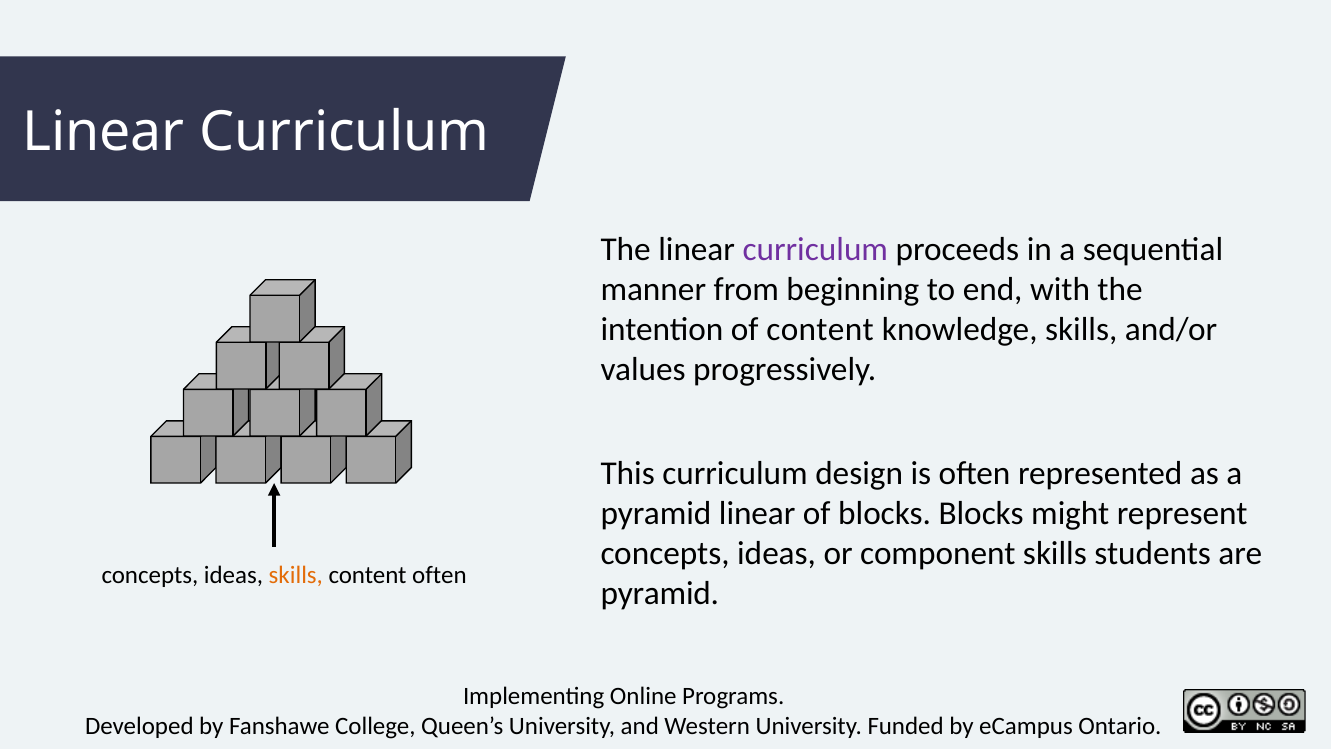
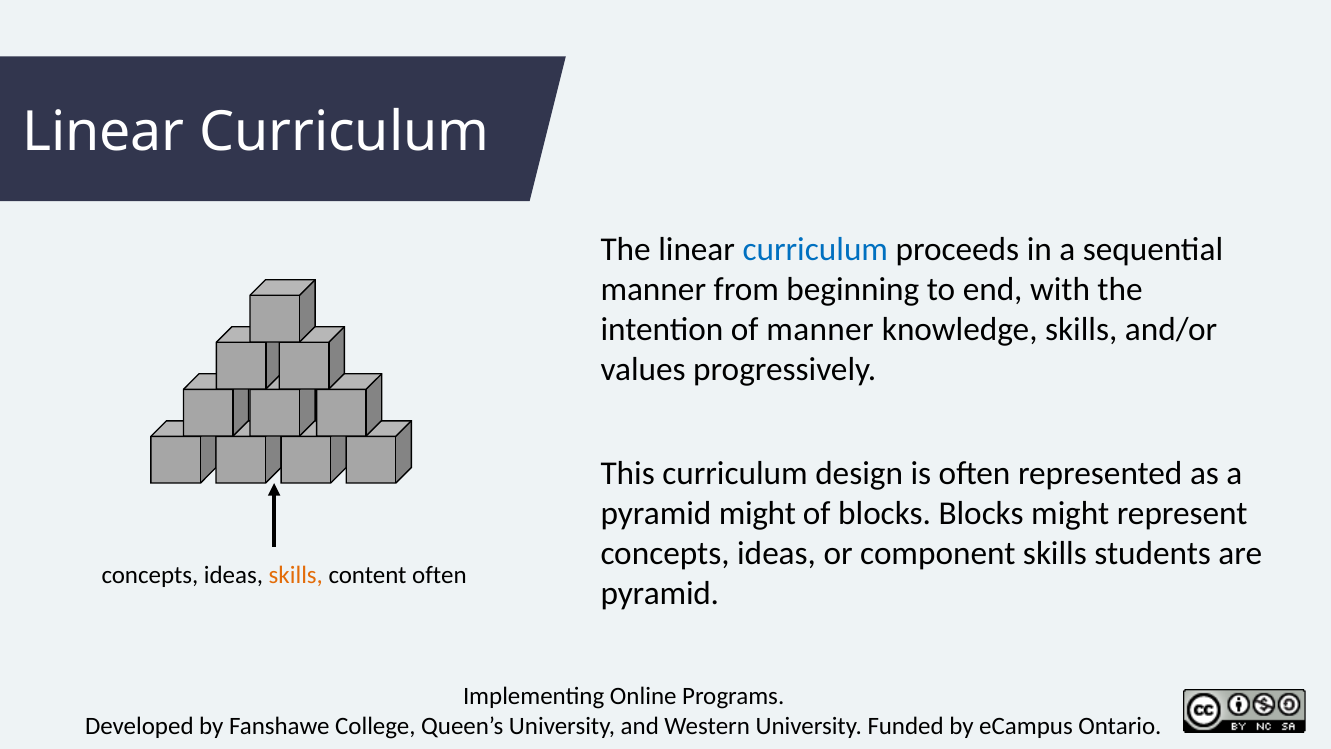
curriculum colour: purple -> blue (815, 249)
of content: content -> manner (820, 329)
pyramid linear: linear -> might (757, 514)
